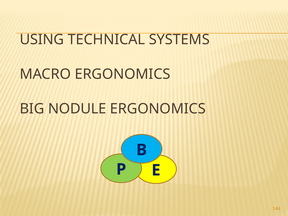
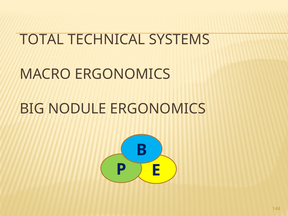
USING: USING -> TOTAL (42, 40)
